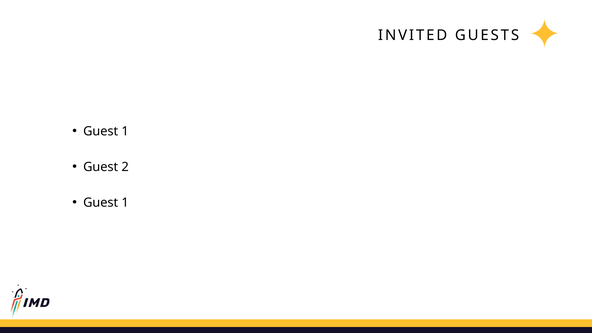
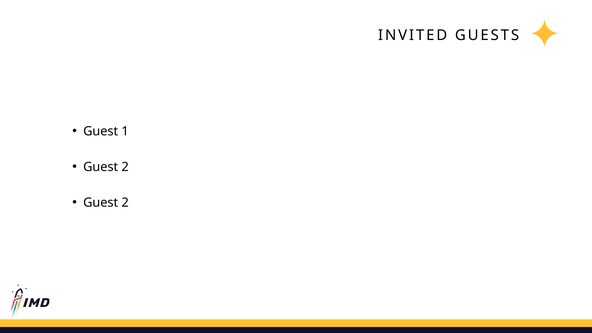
1: 1 -> 2 (125, 203)
